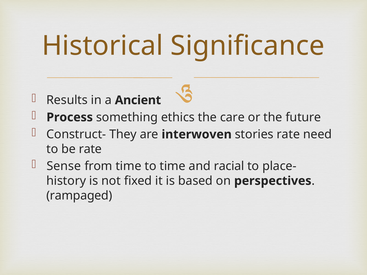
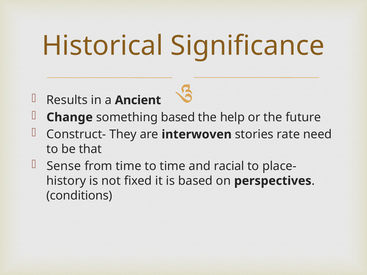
Process: Process -> Change (70, 117)
something ethics: ethics -> based (178, 117)
care: care -> help (232, 117)
be rate: rate -> that (90, 149)
rampaged: rampaged -> conditions (79, 196)
